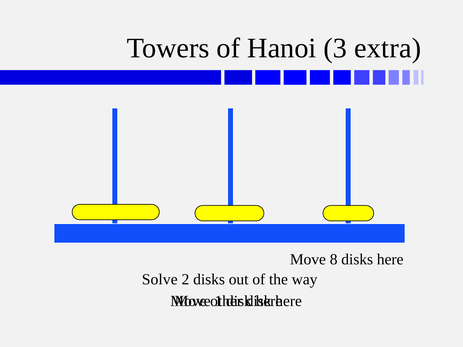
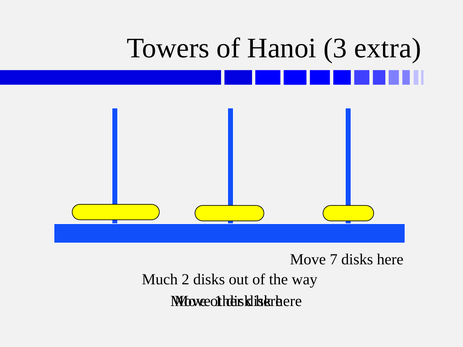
8: 8 -> 7 (334, 260)
Solve: Solve -> Much (160, 280)
